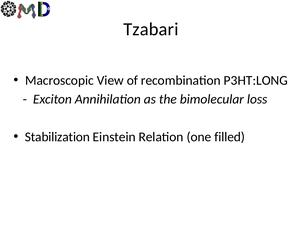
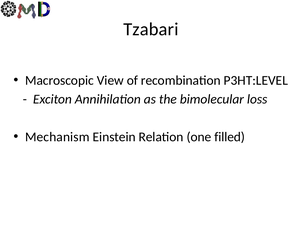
P3HT:LONG: P3HT:LONG -> P3HT:LEVEL (256, 80)
Stabilization: Stabilization -> Mechanism (57, 137)
